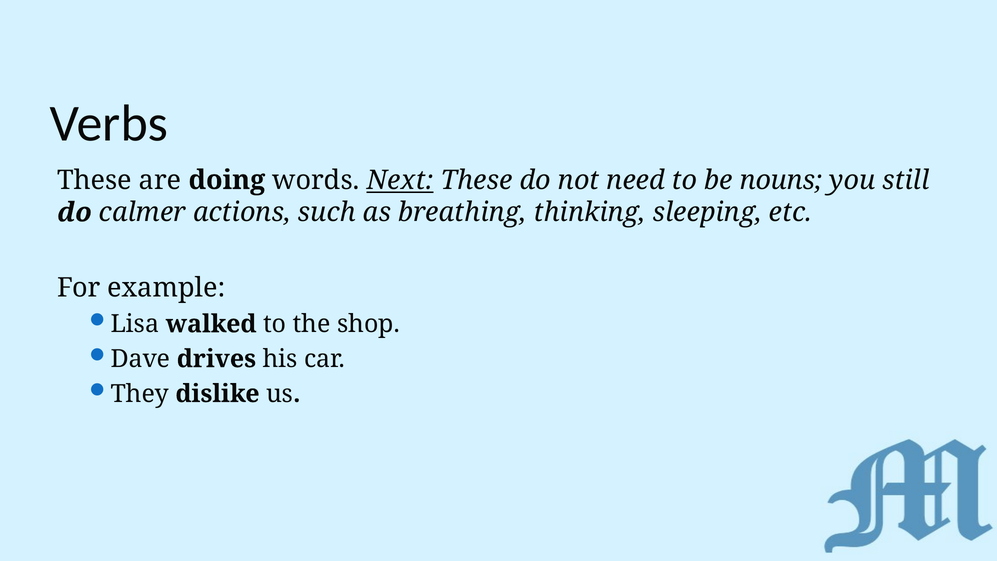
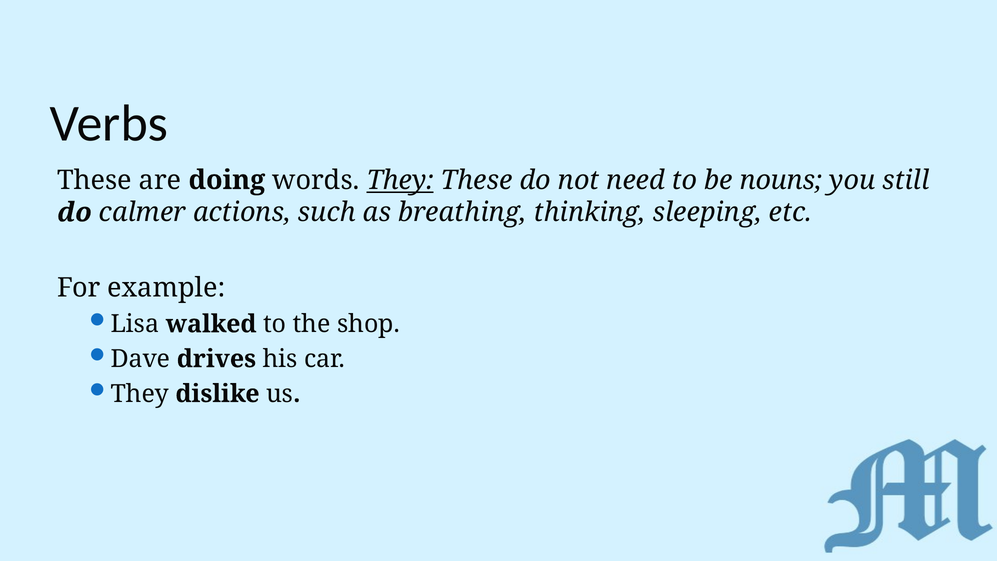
words Next: Next -> They (400, 180)
